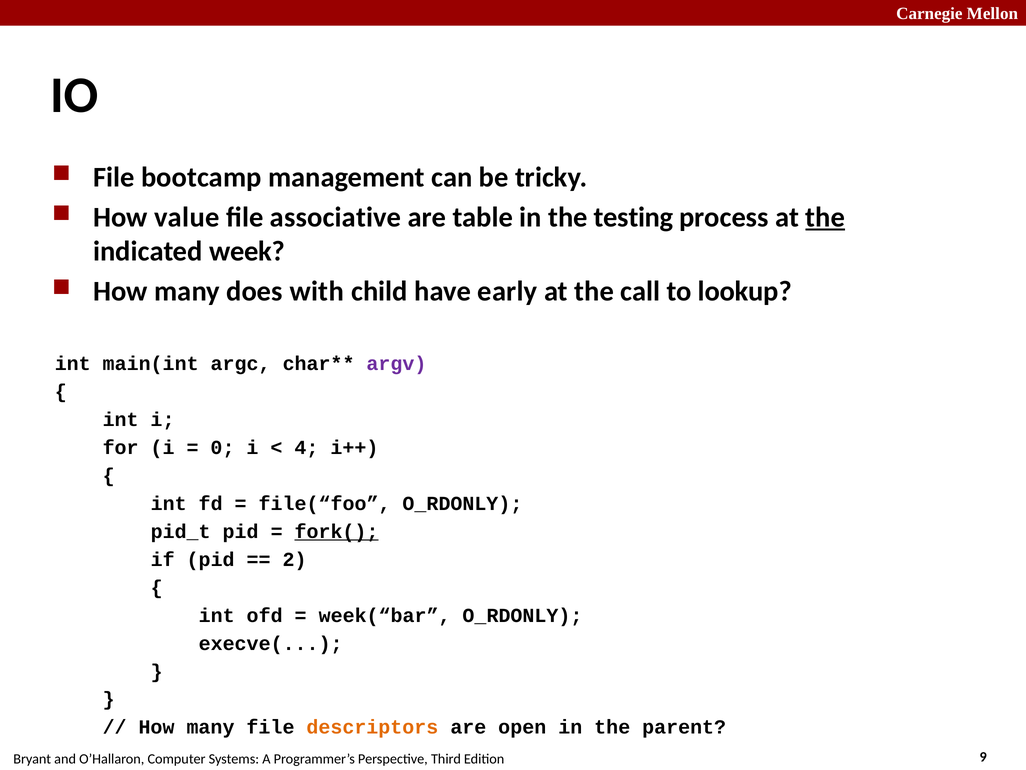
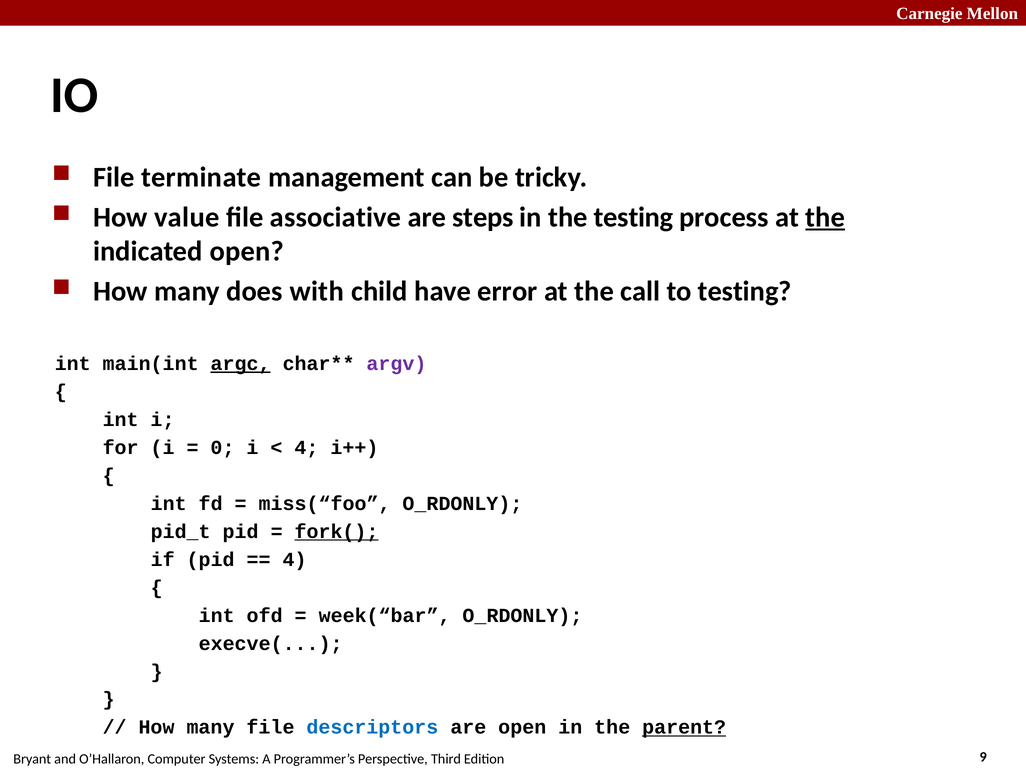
bootcamp: bootcamp -> terminate (201, 177)
table: table -> steps (483, 217)
indicated week: week -> open (247, 251)
early: early -> error (508, 291)
to lookup: lookup -> testing (745, 291)
argc underline: none -> present (241, 364)
file(“foo: file(“foo -> miss(“foo (325, 503)
2: 2 -> 4 (295, 559)
descriptors colour: orange -> blue (372, 727)
parent underline: none -> present (684, 727)
